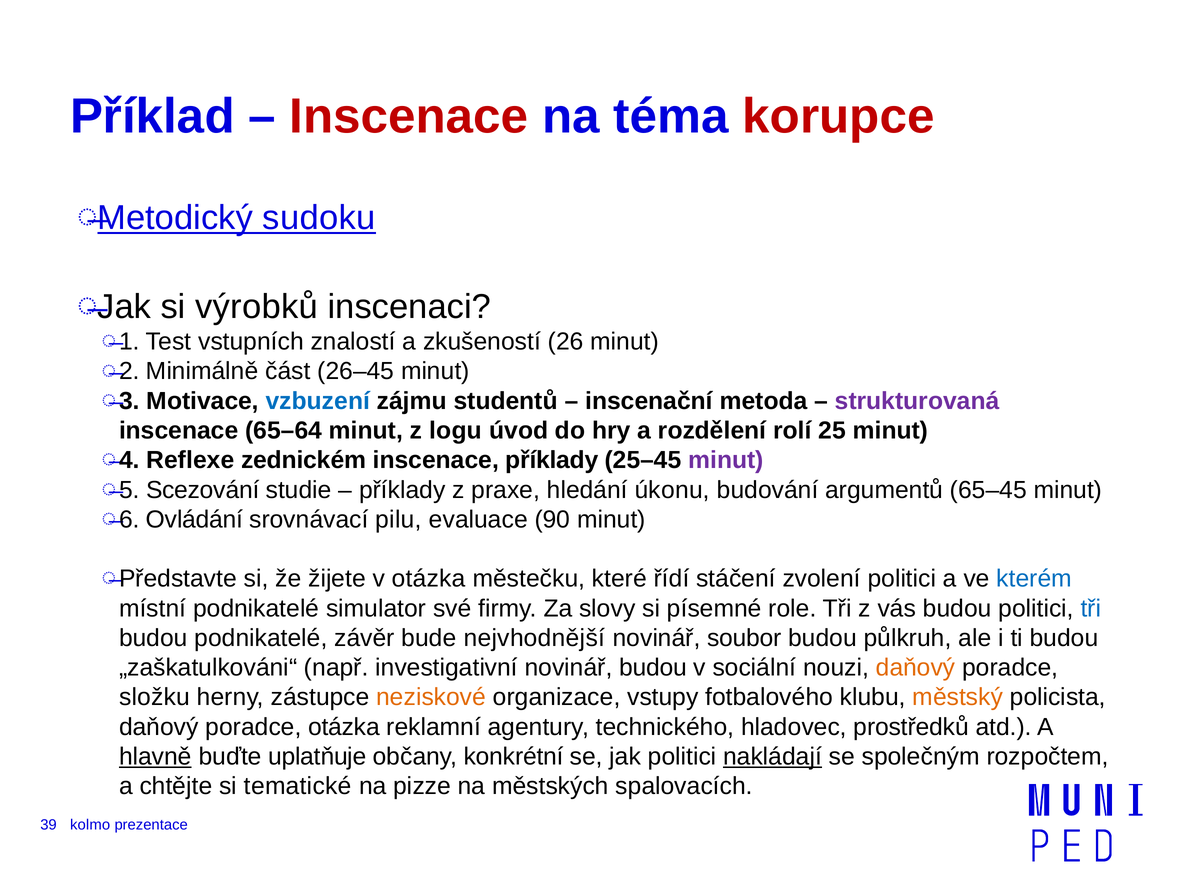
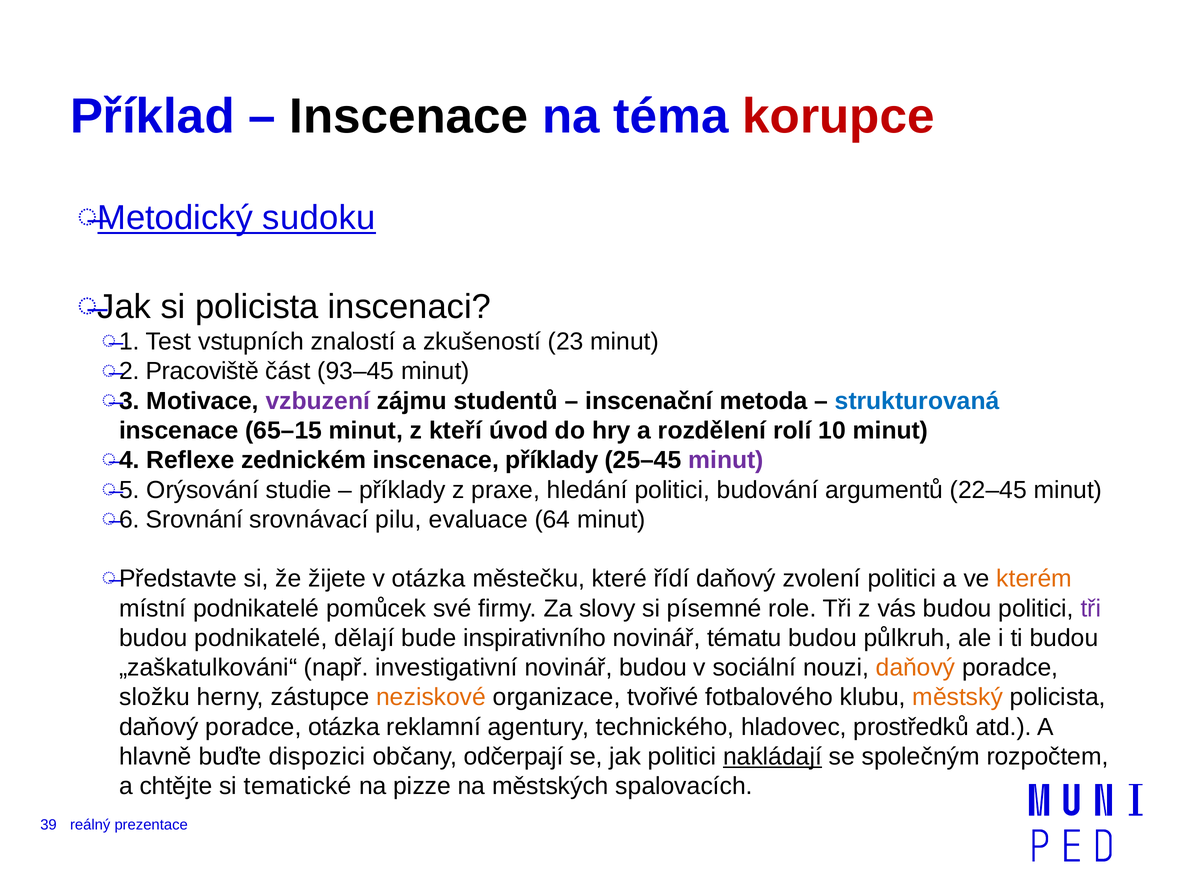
Inscenace colour: red -> black (409, 117)
si výrobků: výrobků -> policista (257, 307)
26: 26 -> 23 (566, 342)
Minimálně: Minimálně -> Pracoviště (202, 372)
26–45: 26–45 -> 93–45 (356, 372)
vzbuzení colour: blue -> purple (318, 401)
strukturovaná colour: purple -> blue (917, 401)
65–64: 65–64 -> 65–15 (284, 431)
logu: logu -> kteří (456, 431)
25: 25 -> 10 (832, 431)
Scezování: Scezování -> Orýsování (203, 490)
hledání úkonu: úkonu -> politici (672, 490)
65–45: 65–45 -> 22–45 (988, 490)
Ovládání: Ovládání -> Srovnání (194, 520)
90: 90 -> 64 (552, 520)
řídí stáčení: stáčení -> daňový (736, 579)
kterém colour: blue -> orange (1034, 579)
simulator: simulator -> pomůcek (376, 609)
tři colour: blue -> purple (1091, 609)
závěr: závěr -> dělají (364, 638)
nejvhodnější: nejvhodnější -> inspirativního (535, 638)
soubor: soubor -> tématu (744, 638)
vstupy: vstupy -> tvořivé (663, 698)
hlavně underline: present -> none (155, 757)
uplatňuje: uplatňuje -> dispozici (317, 757)
konkrétní: konkrétní -> odčerpají (514, 757)
kolmo: kolmo -> reálný (90, 825)
